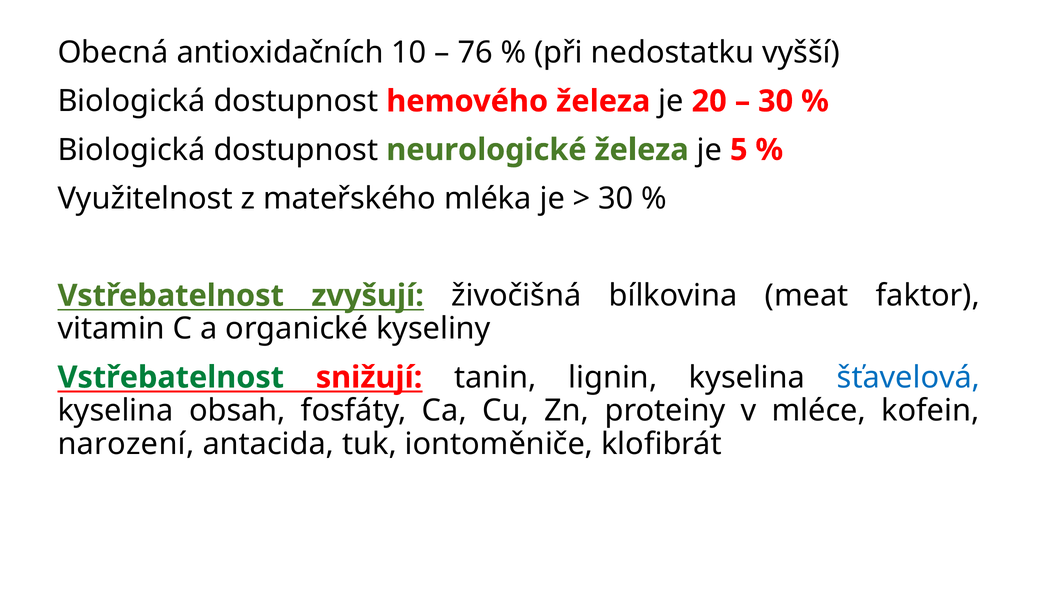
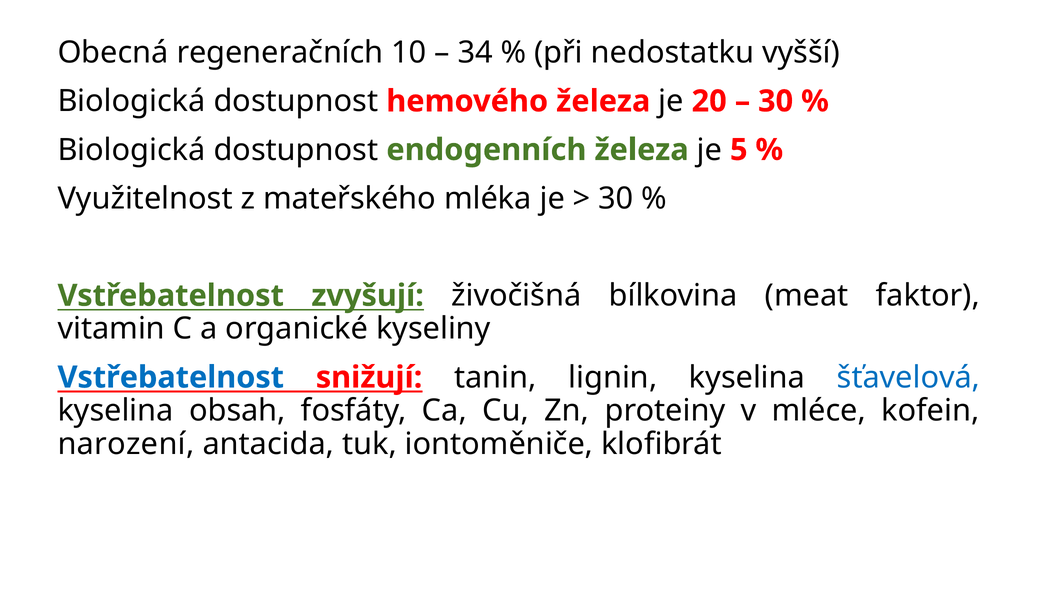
antioxidačních: antioxidačních -> regeneračních (280, 53)
76: 76 -> 34 (475, 53)
neurologické: neurologické -> endogenních (486, 150)
Vstřebatelnost colour: green -> blue (171, 378)
